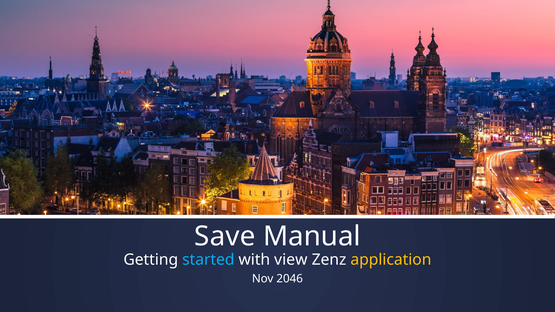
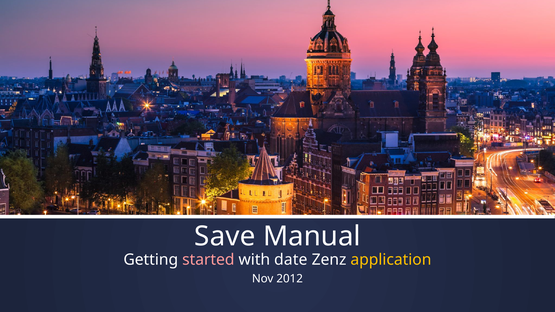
started colour: light blue -> pink (208, 260)
view: view -> date (291, 260)
2046: 2046 -> 2012 (290, 279)
